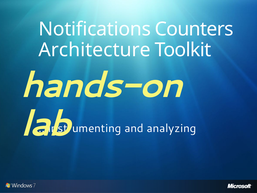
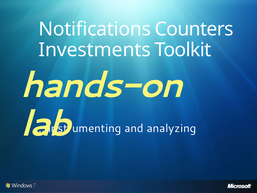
Architecture: Architecture -> Investments (95, 50)
